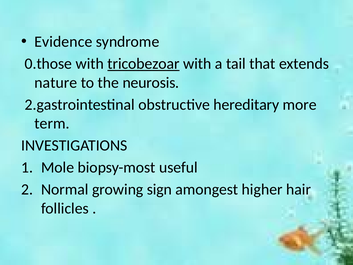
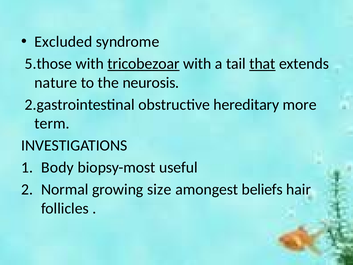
Evidence: Evidence -> Excluded (63, 42)
0.those: 0.those -> 5.those (48, 64)
that underline: none -> present (262, 64)
Mole: Mole -> Body (57, 167)
sign: sign -> size (159, 189)
higher: higher -> beliefs (262, 189)
